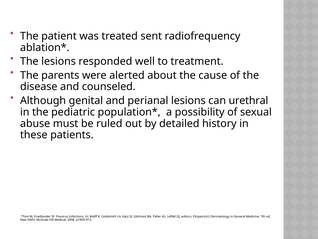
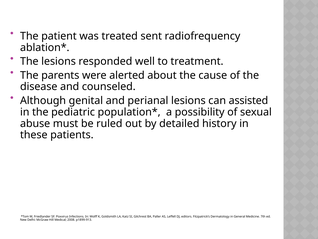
urethral: urethral -> assisted (248, 100)
